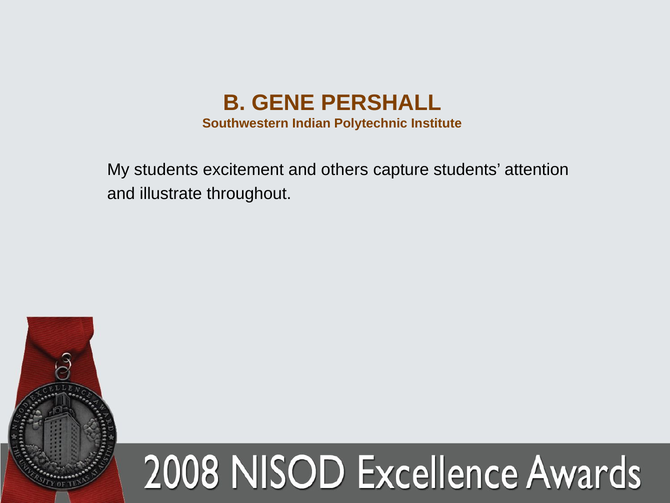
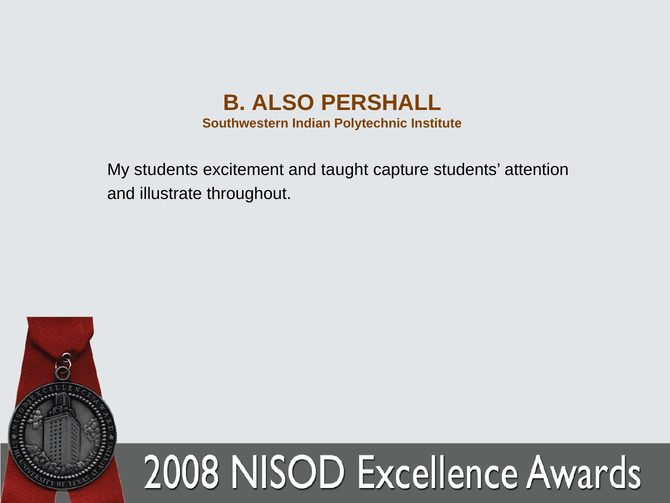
GENE: GENE -> ALSO (283, 103)
others: others -> taught (345, 169)
